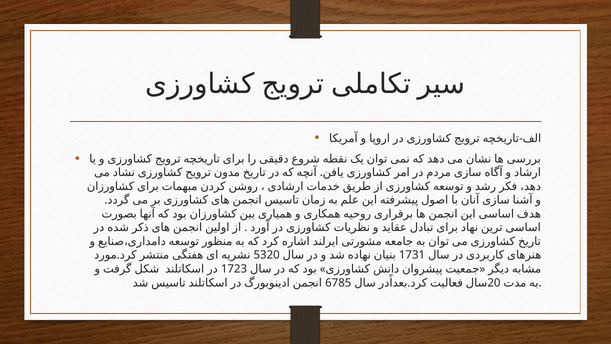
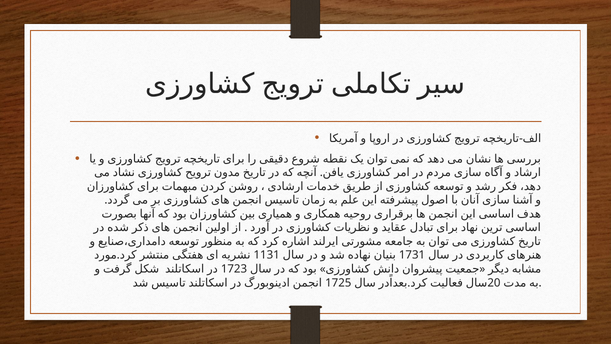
5320: 5320 -> 1131 (267, 255)
6785: 6785 -> 1725 (338, 282)
